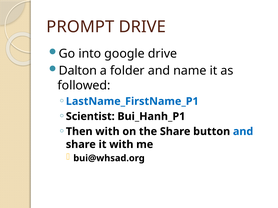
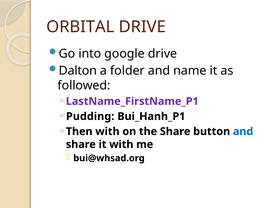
PROMPT: PROMPT -> ORBITAL (80, 27)
LastName_FirstName_P1 colour: blue -> purple (132, 102)
Scientist: Scientist -> Pudding (90, 117)
